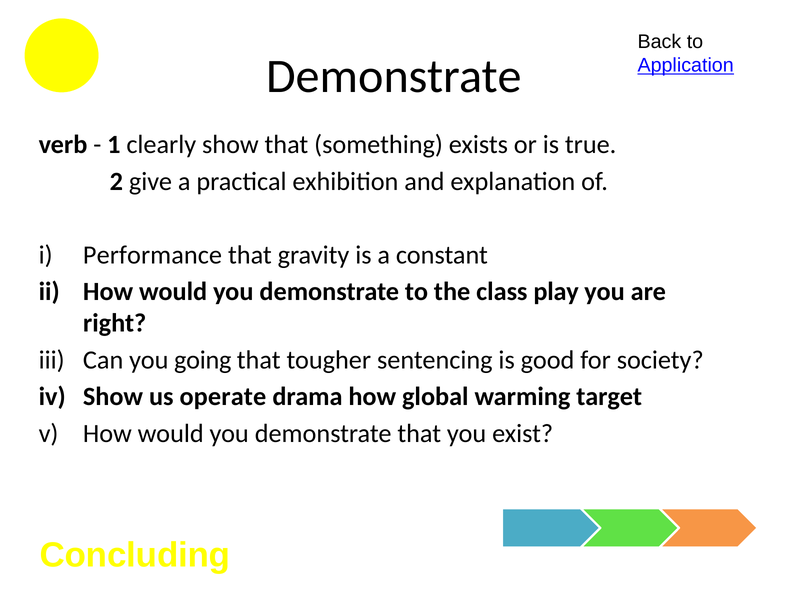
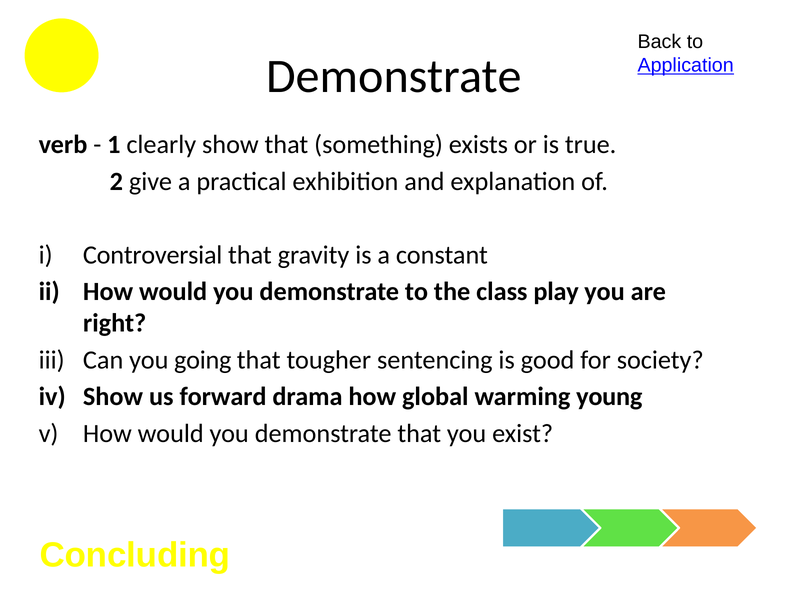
Performance: Performance -> Controversial (153, 255)
operate: operate -> forward (223, 397)
target: target -> young (609, 397)
